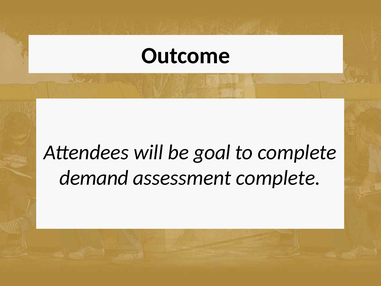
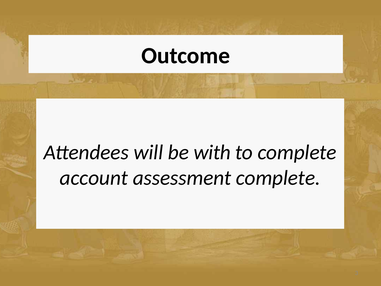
goal: goal -> with (212, 152)
demand: demand -> account (94, 178)
